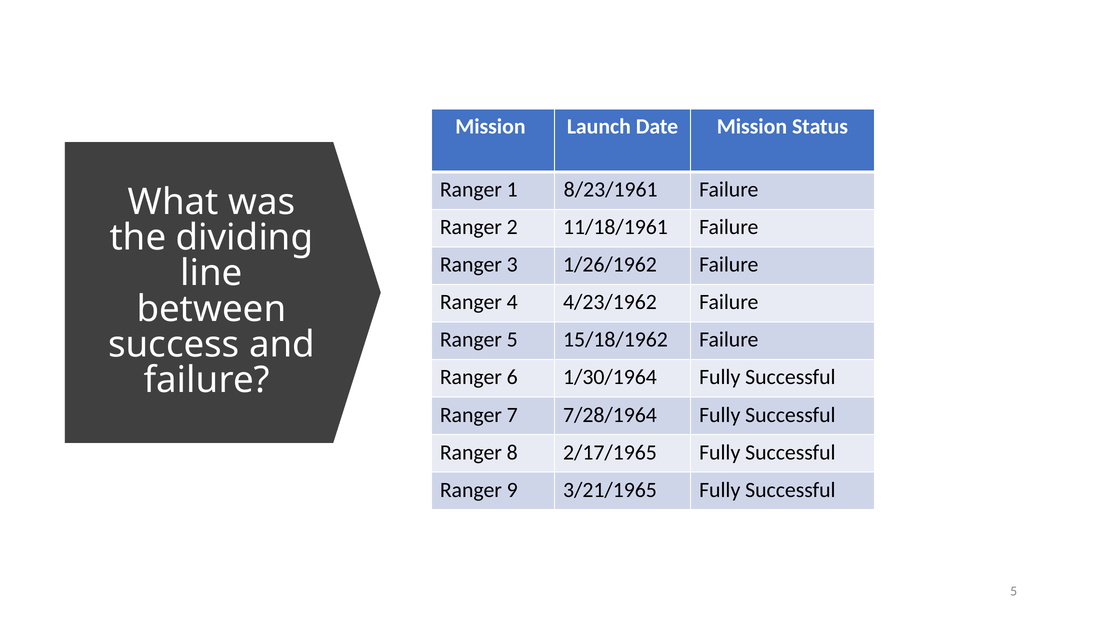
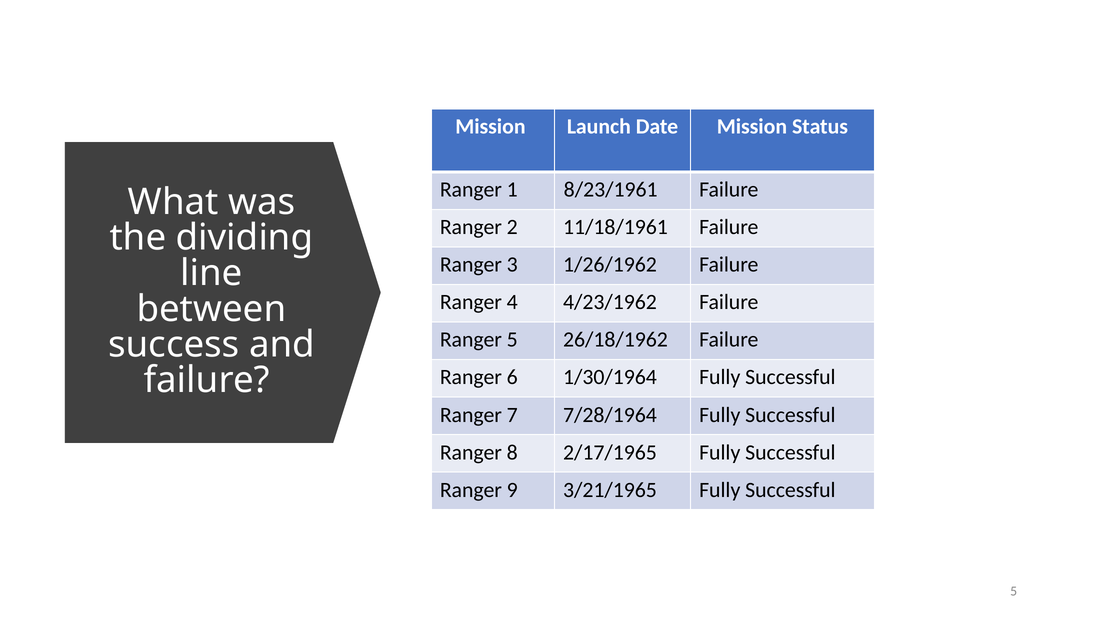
15/18/1962: 15/18/1962 -> 26/18/1962 (615, 340)
